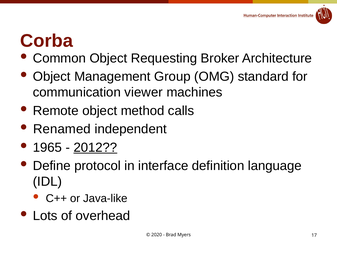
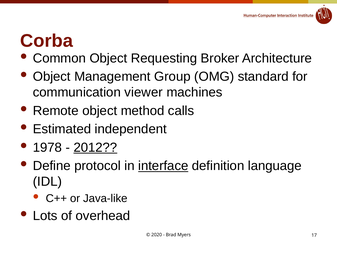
Renamed: Renamed -> Estimated (62, 129)
1965: 1965 -> 1978 (47, 147)
interface underline: none -> present (163, 166)
